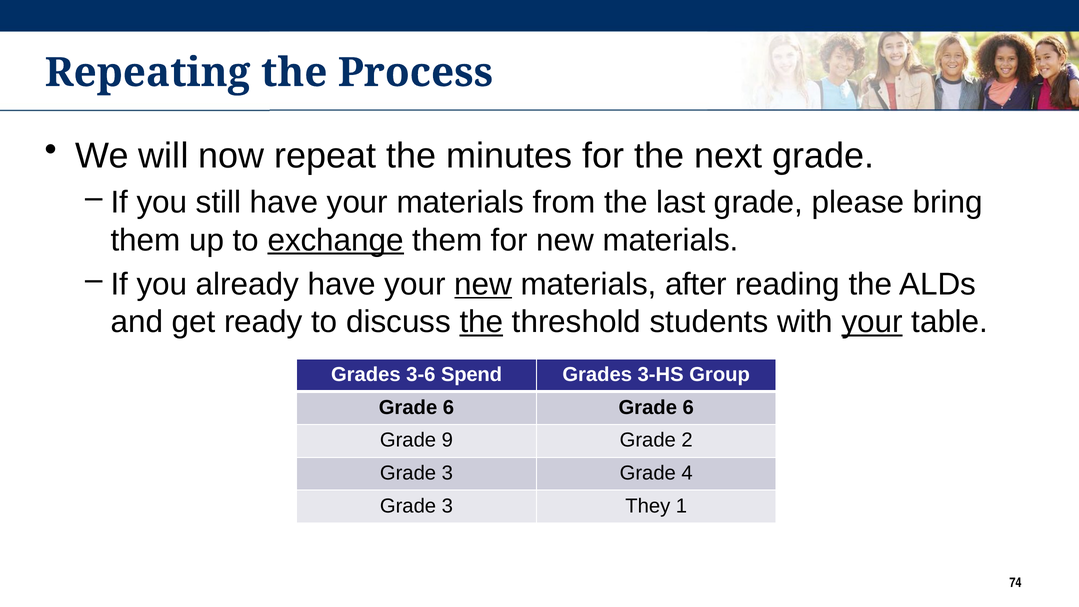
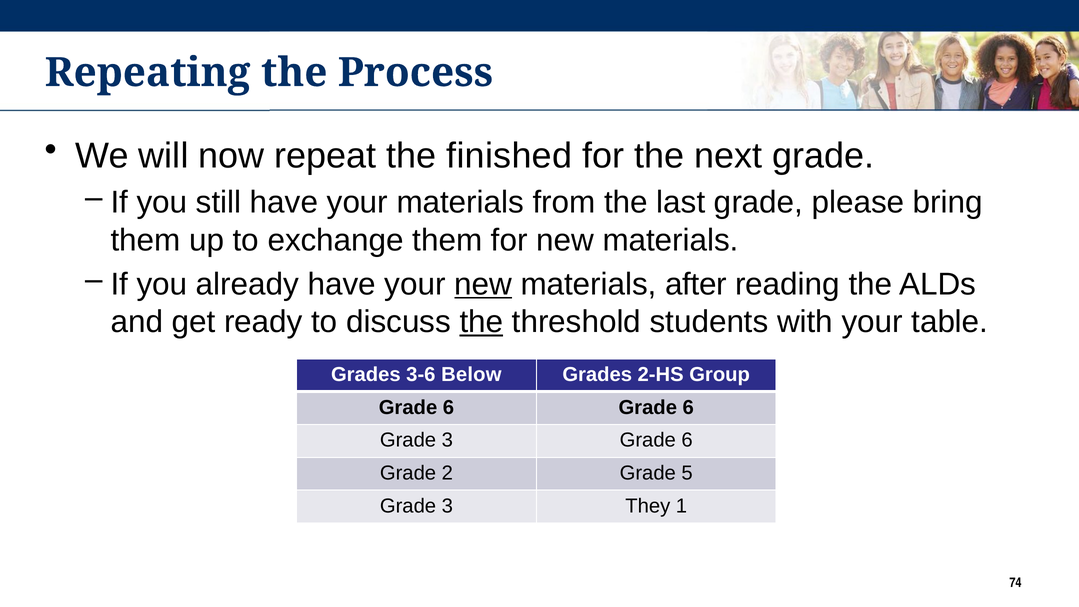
minutes: minutes -> finished (509, 156)
exchange underline: present -> none (336, 240)
your underline: present -> none (872, 322)
Spend: Spend -> Below (471, 375)
3-HS: 3-HS -> 2-HS (661, 375)
9: 9 -> 3 (447, 440)
2: 2 -> 6 (687, 440)
3: 3 -> 2 (447, 473)
4: 4 -> 5 (687, 473)
